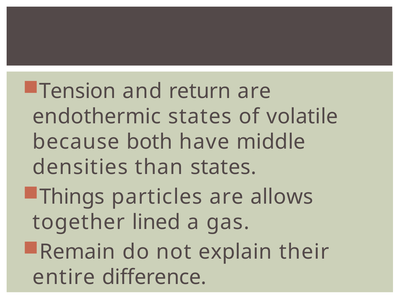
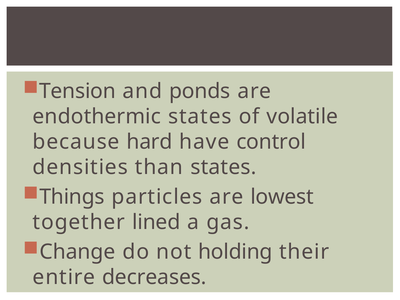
return: return -> ponds (200, 91)
both: both -> hard (149, 142)
middle: middle -> control (271, 142)
allows: allows -> lowest (282, 197)
Remain: Remain -> Change (77, 252)
explain: explain -> holding (235, 252)
difference: difference -> decreases (154, 277)
